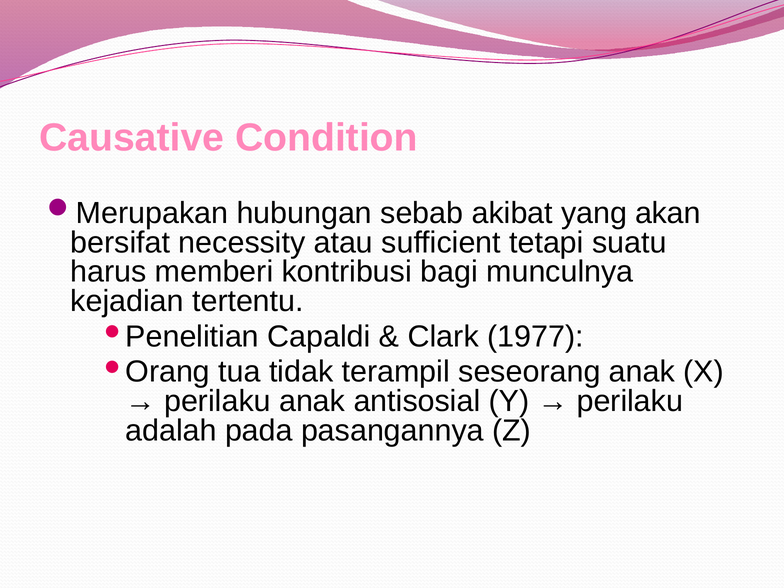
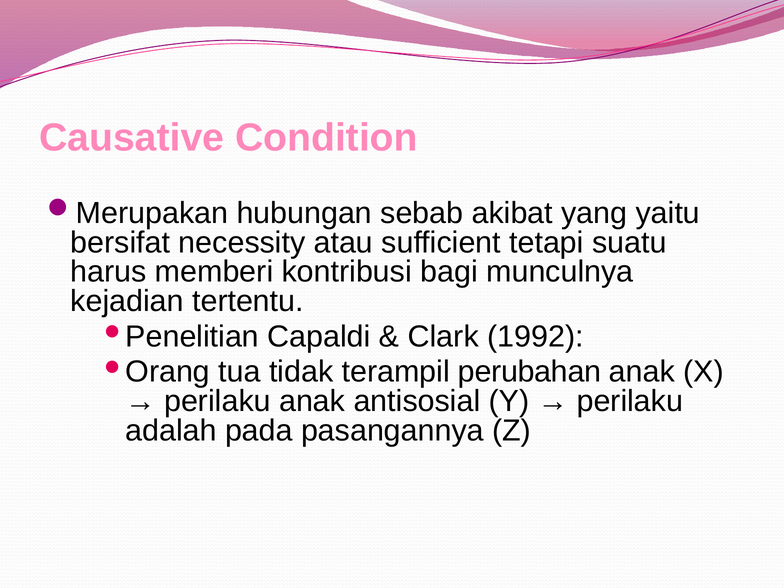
akan: akan -> yaitu (668, 213)
1977: 1977 -> 1992 (535, 337)
seseorang: seseorang -> perubahan (530, 372)
